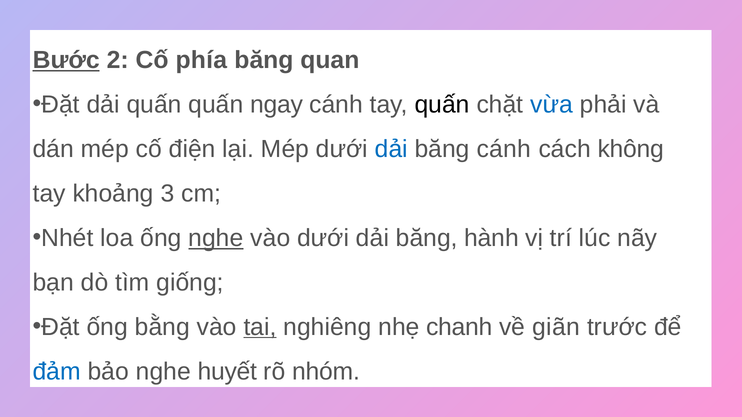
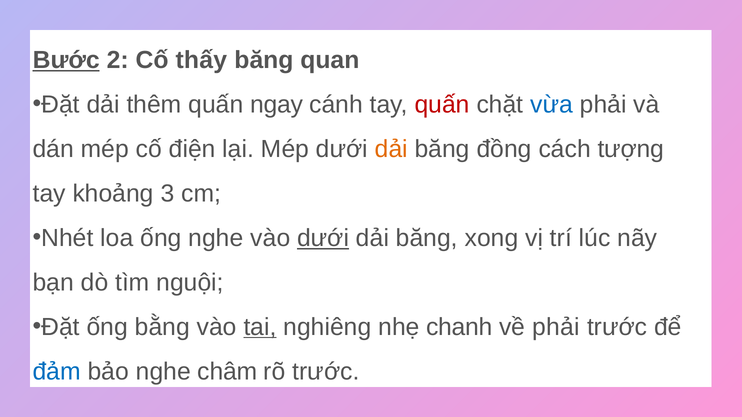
phía: phía -> thấy (201, 60)
dải quấn: quấn -> thêm (154, 105)
quấn colour: black -> red (442, 105)
dải colour: blue -> orange (391, 149)
băng cánh: cánh -> đồng (504, 149)
không: không -> tượng (631, 149)
nghe underline: present -> none (216, 238)
dưới underline: none -> present (323, 238)
hành: hành -> xong (491, 238)
giống: giống -> nguội (190, 283)
về giãn: giãn -> phải (556, 327)
huyết: huyết -> châm (227, 372)
rõ nhóm: nhóm -> trước (326, 372)
